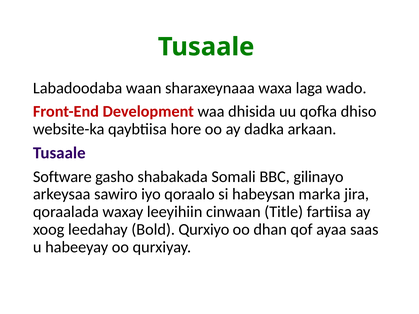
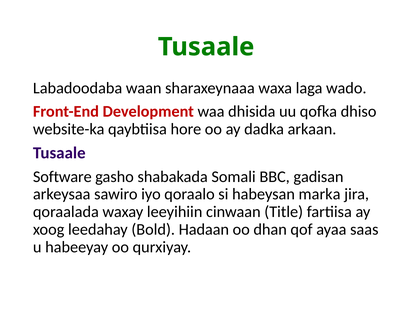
gilinayo: gilinayo -> gadisan (318, 177)
Qurxiyo: Qurxiyo -> Hadaan (204, 230)
